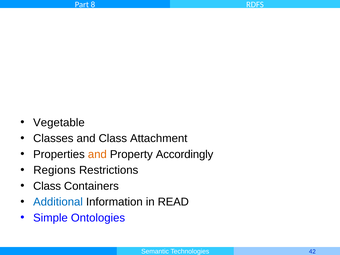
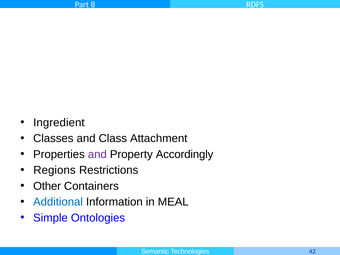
Vegetable: Vegetable -> Ingredient (59, 123)
and colour: orange -> purple (97, 154)
Class: Class -> Other (47, 186)
READ: READ -> MEAL (173, 202)
